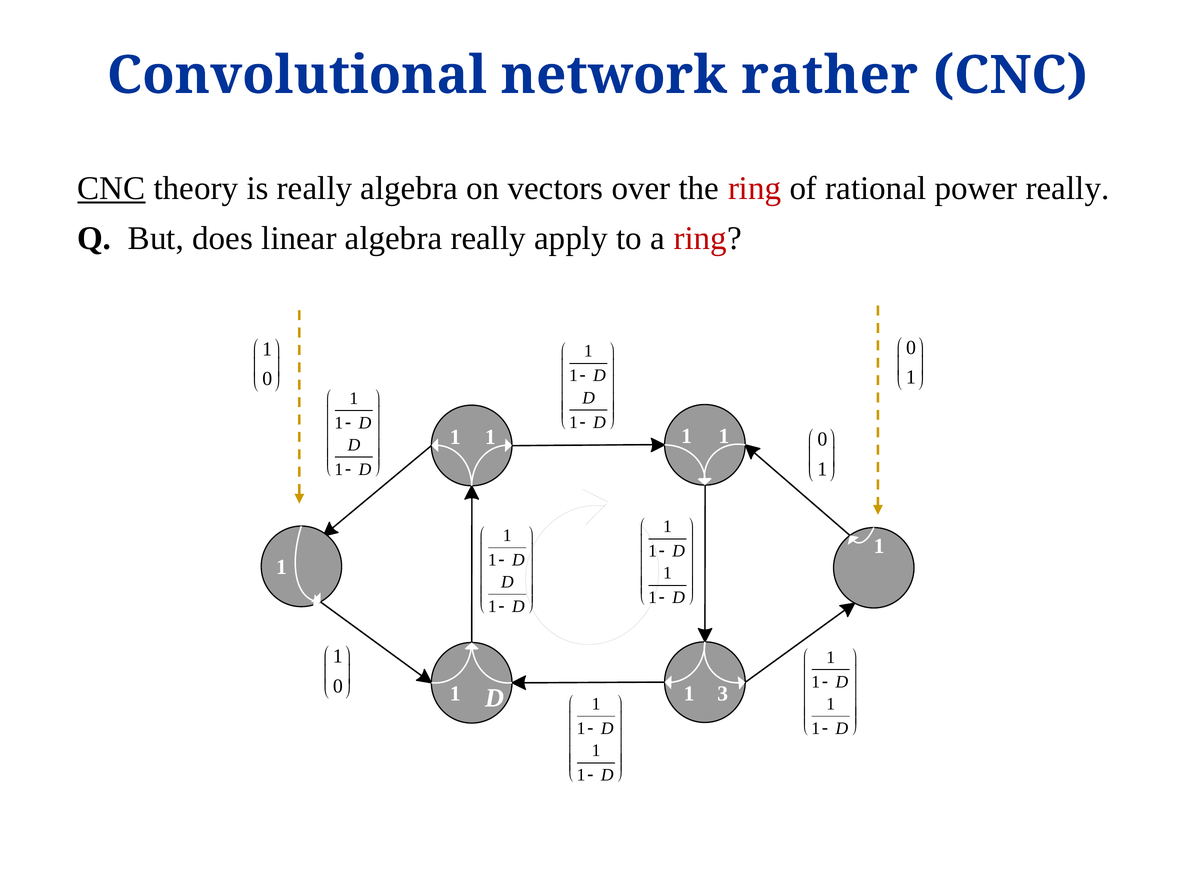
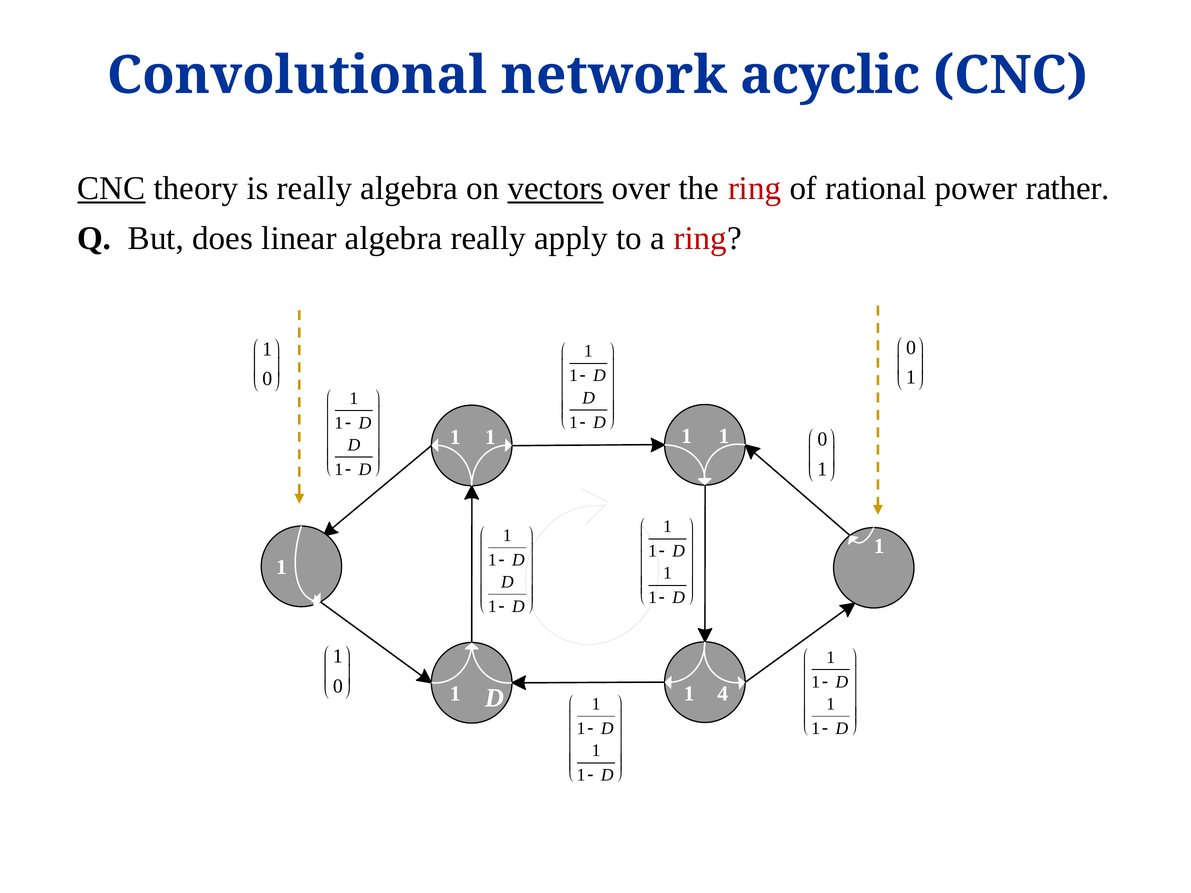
rather: rather -> acyclic (830, 75)
vectors underline: none -> present (555, 189)
power really: really -> rather (1068, 189)
3: 3 -> 4 (723, 694)
